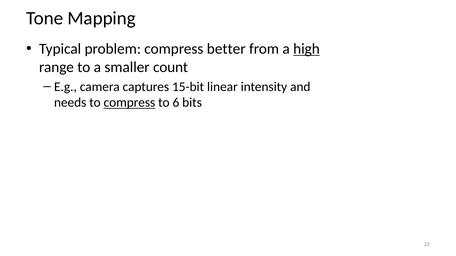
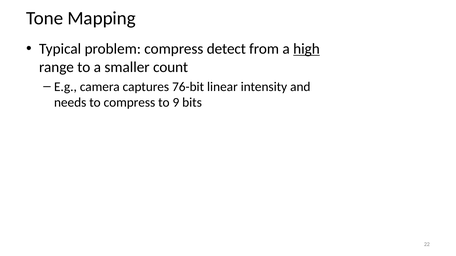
better: better -> detect (226, 49)
15-bit: 15-bit -> 76-bit (188, 87)
compress underline: present -> none (129, 103)
6: 6 -> 9 (176, 103)
